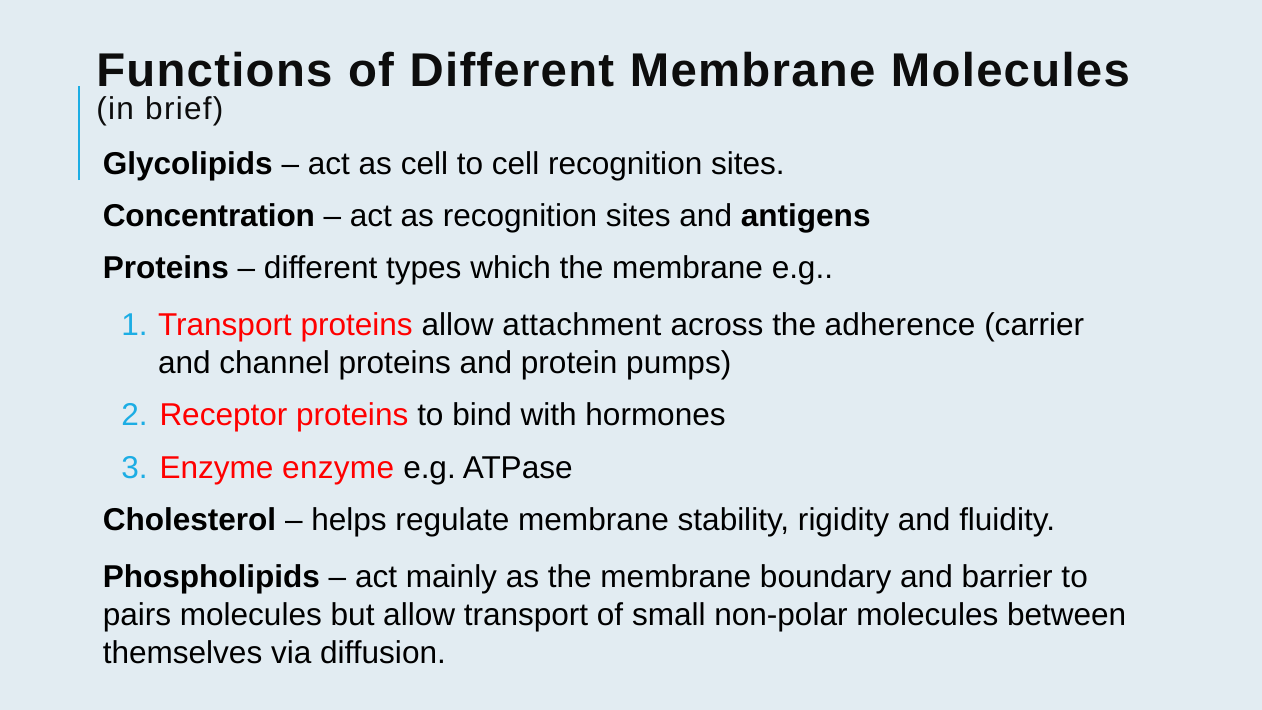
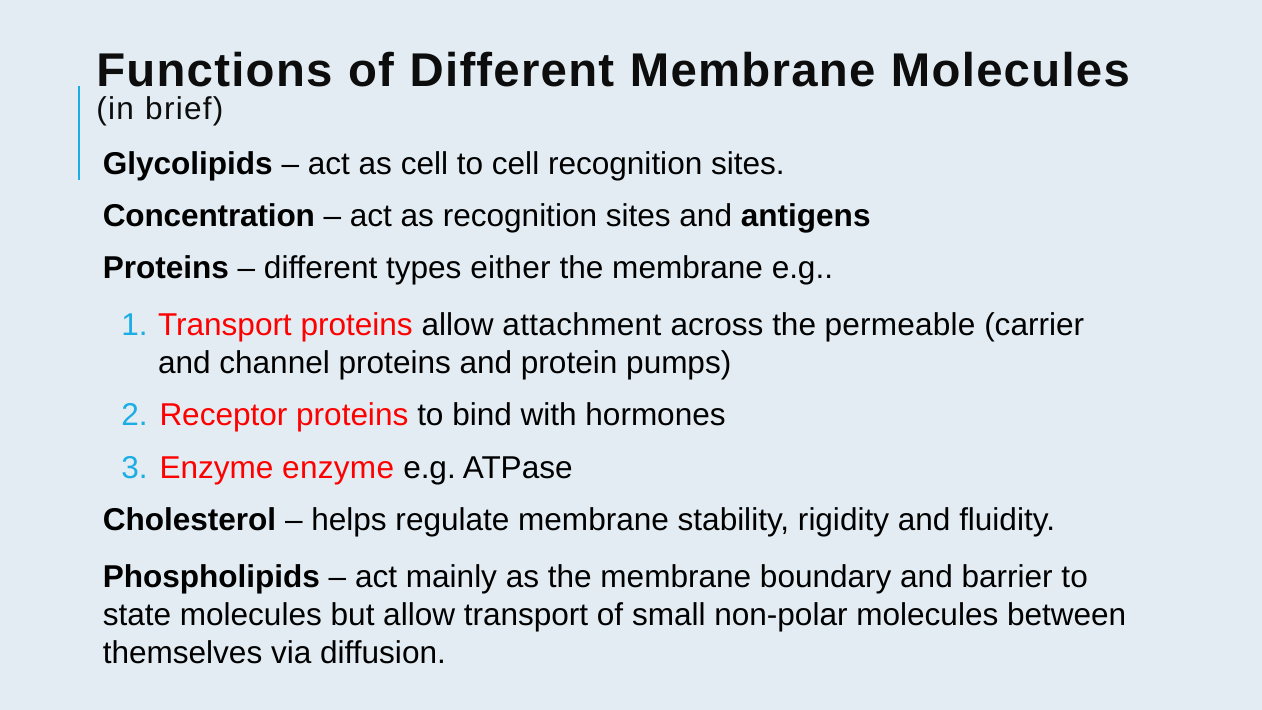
which: which -> either (510, 269)
adherence: adherence -> permeable (900, 325)
pairs: pairs -> state (137, 615)
